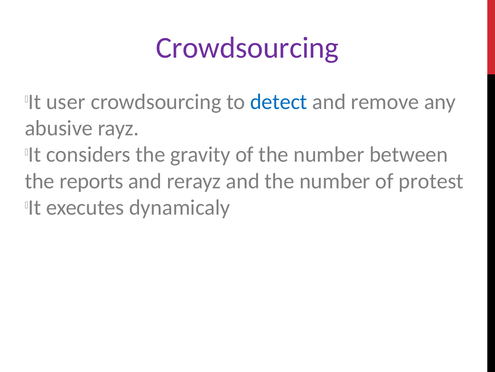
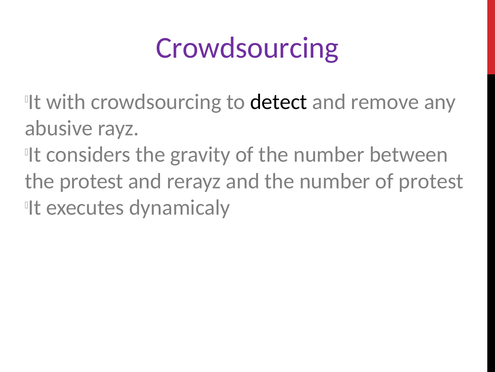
user: user -> with (66, 102)
detect colour: blue -> black (279, 102)
the reports: reports -> protest (91, 181)
